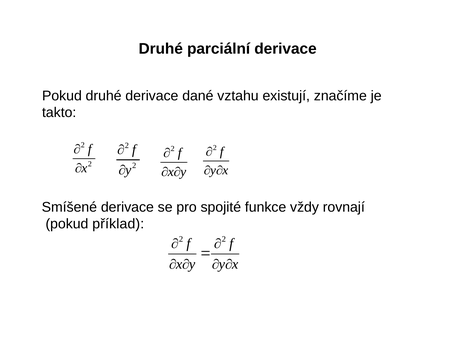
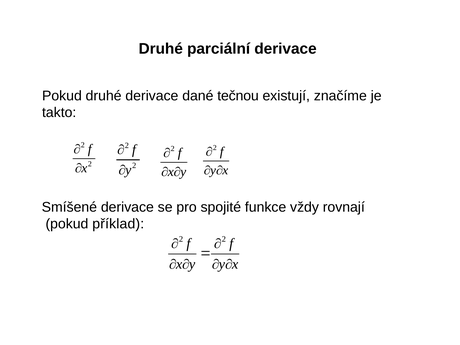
vztahu: vztahu -> tečnou (238, 96)
